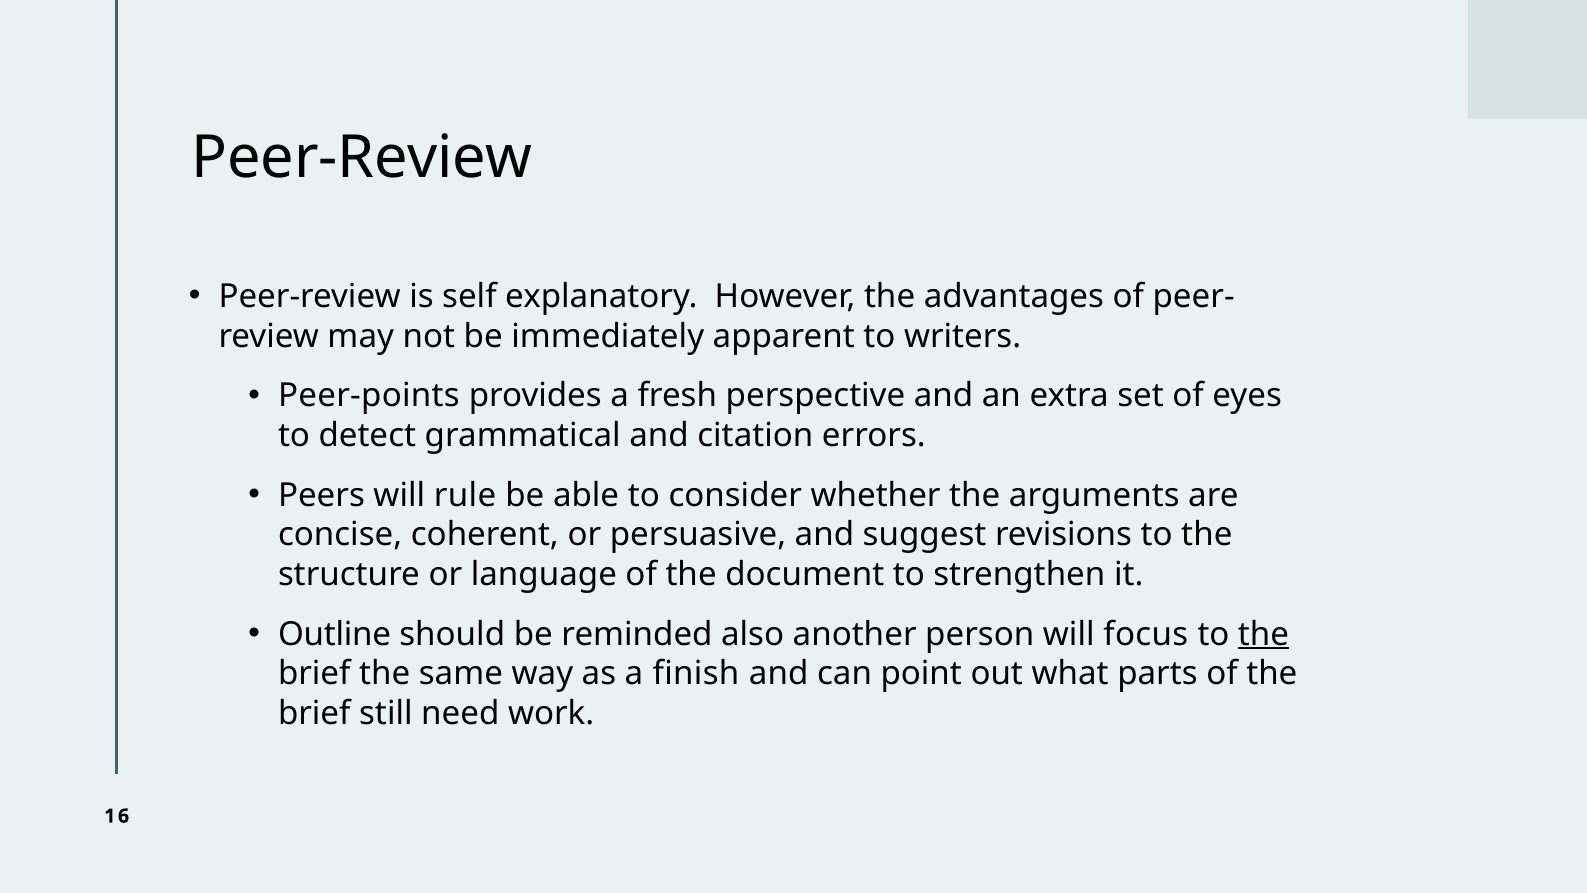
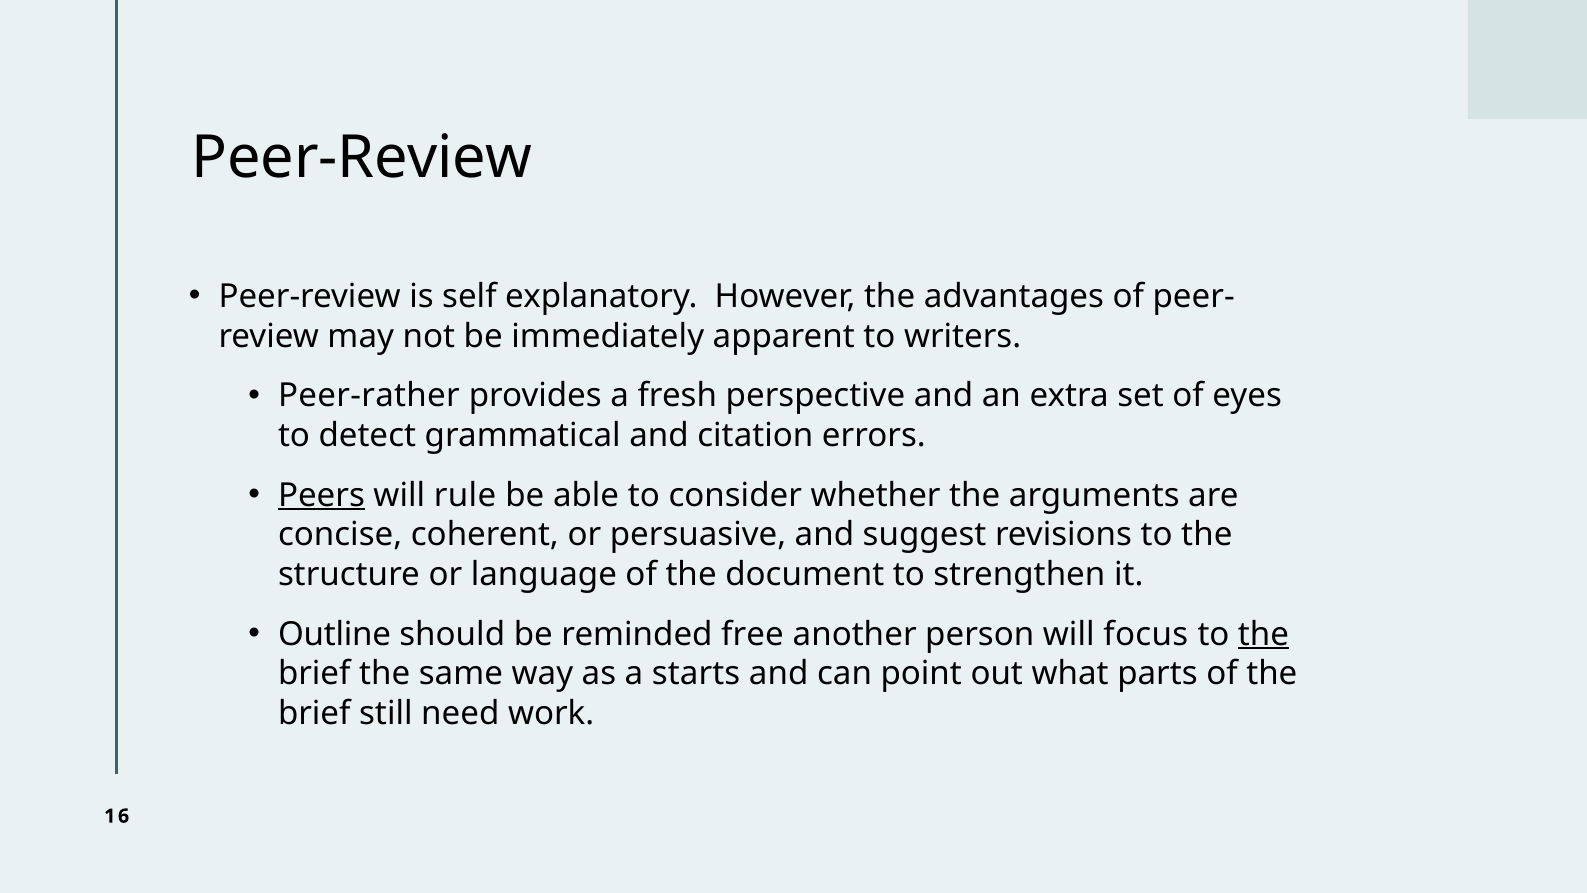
Peer-points: Peer-points -> Peer-rather (369, 396)
Peers underline: none -> present (321, 495)
also: also -> free (753, 634)
finish: finish -> starts (696, 674)
